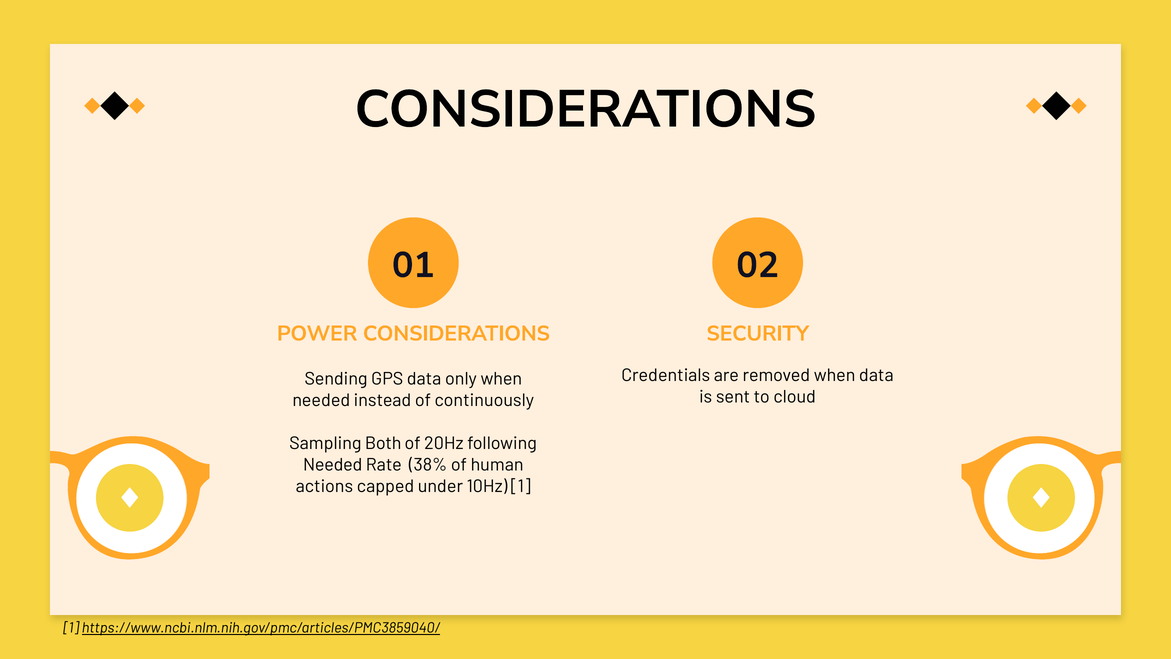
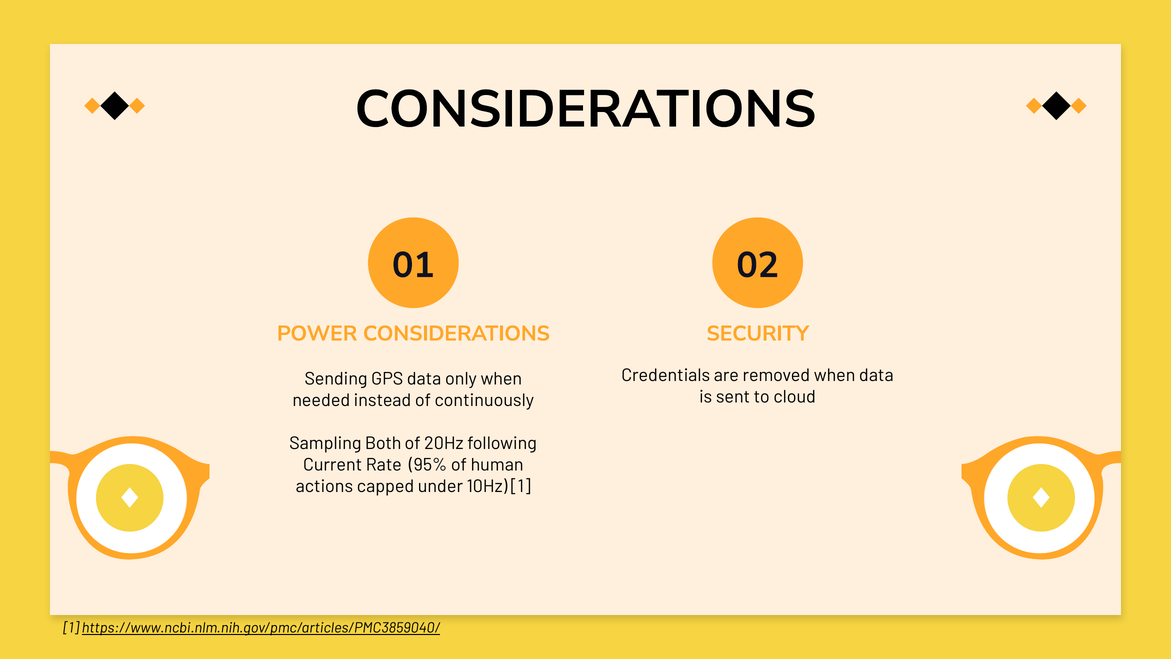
Needed: Needed -> Current (333, 465)
38%: 38% -> 95% (428, 465)
